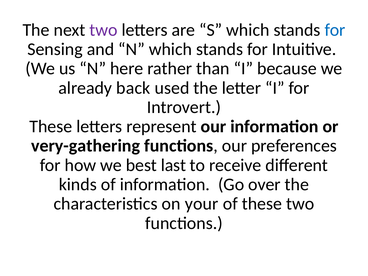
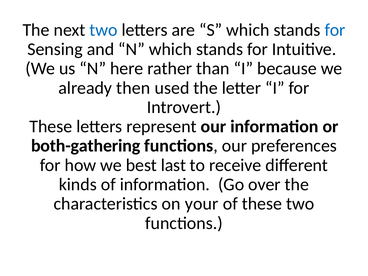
two colour: purple -> blue (104, 30)
back: back -> then (133, 88)
very-gathering: very-gathering -> both-gathering (86, 146)
